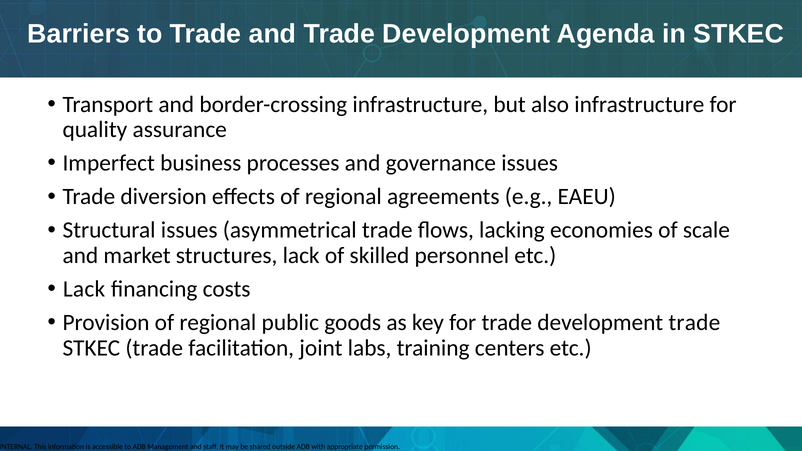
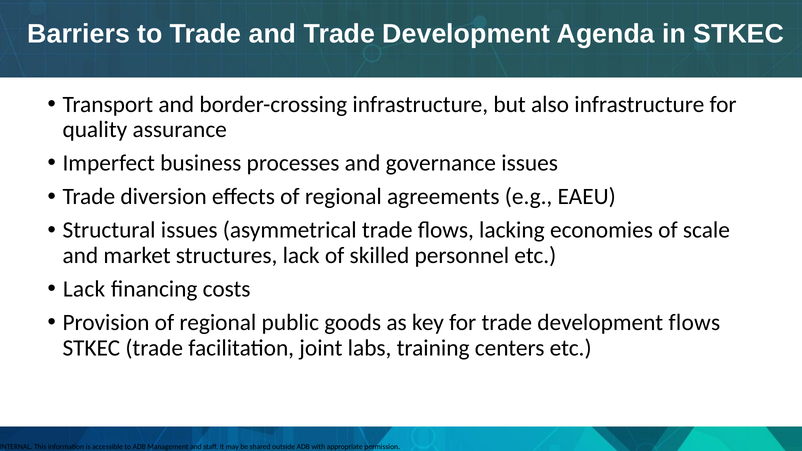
development trade: trade -> flows (694, 323)
